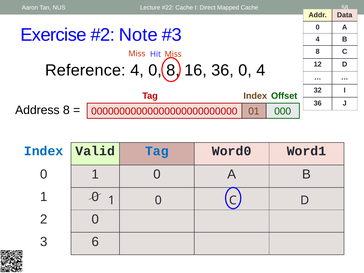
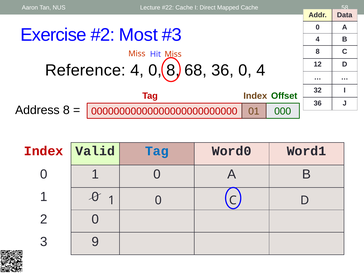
Note: Note -> Most (138, 35)
16: 16 -> 68 (196, 70)
Index colour: blue -> red (44, 151)
6: 6 -> 9 (95, 242)
